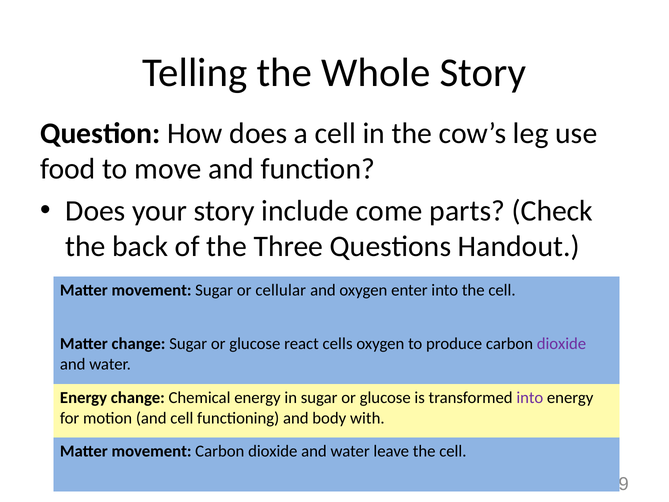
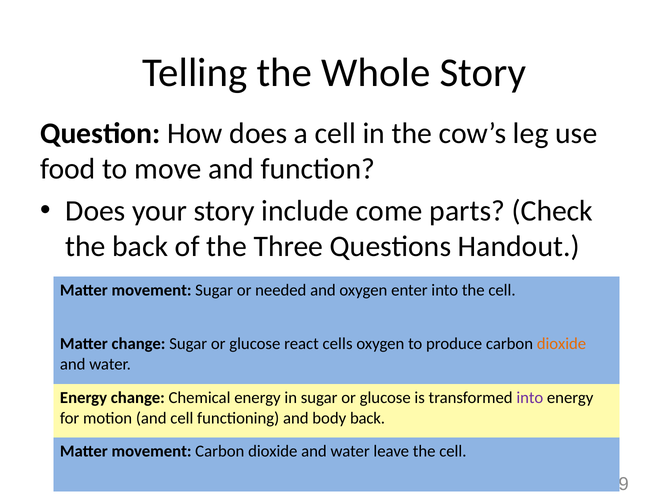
cellular: cellular -> needed (281, 290)
dioxide colour: purple -> orange (561, 344)
body with: with -> back (367, 418)
